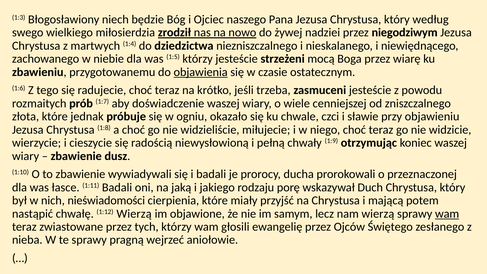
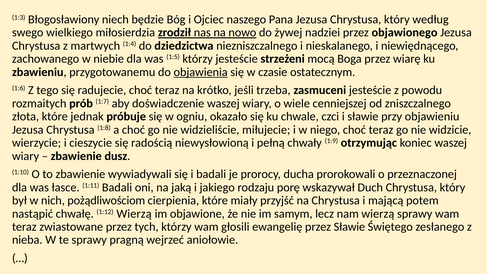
niegodziwym: niegodziwym -> objawionego (405, 33)
nieświadomości: nieświadomości -> pożądliwościom (106, 200)
wam underline: present -> none (447, 214)
przez Ojców: Ojców -> Sławie (349, 227)
